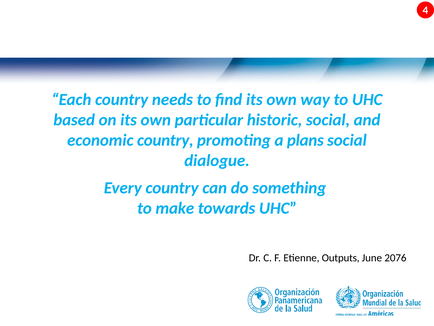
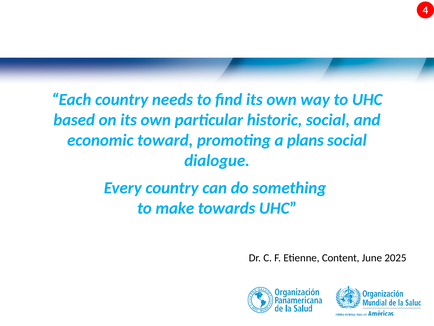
economic country: country -> toward (165, 140)
Outputs: Outputs -> Content (341, 257)
2076: 2076 -> 2025 (395, 257)
